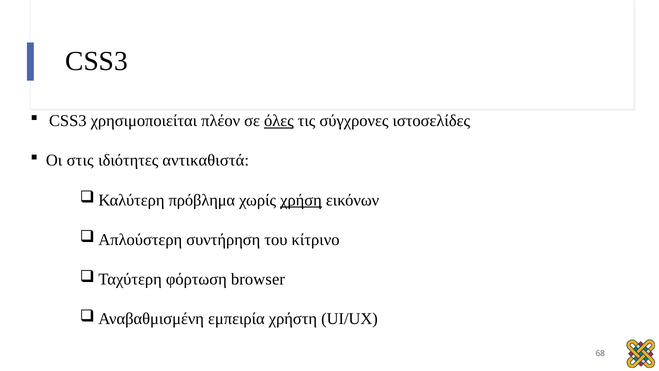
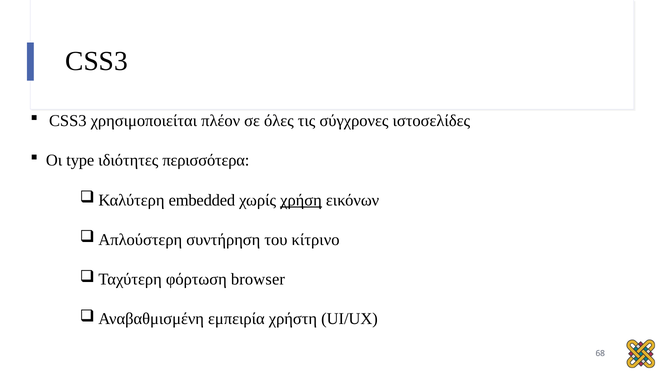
όλες underline: present -> none (279, 121)
στις: στις -> type (80, 160)
αντικαθιστά: αντικαθιστά -> περισσότερα (206, 160)
πρόβλημα: πρόβλημα -> embedded (202, 200)
